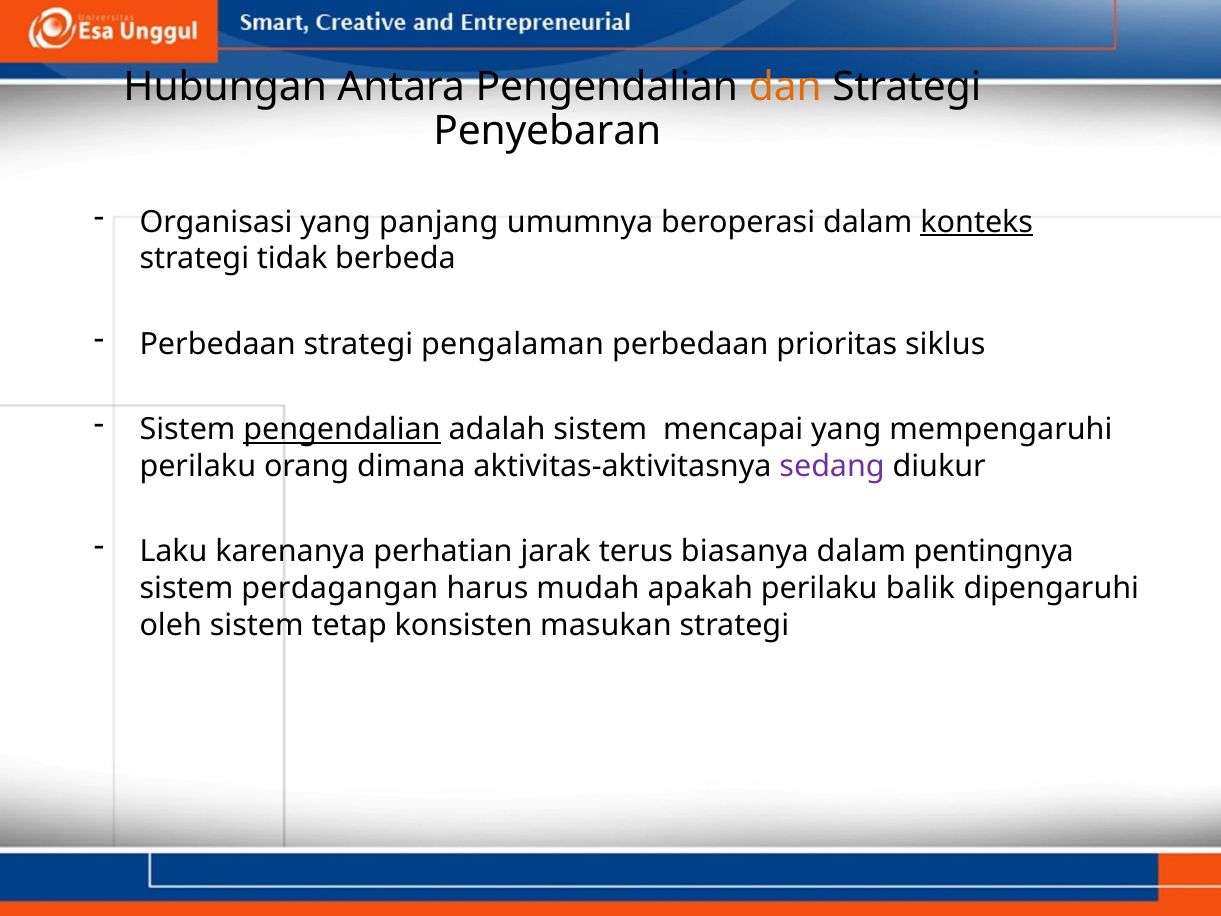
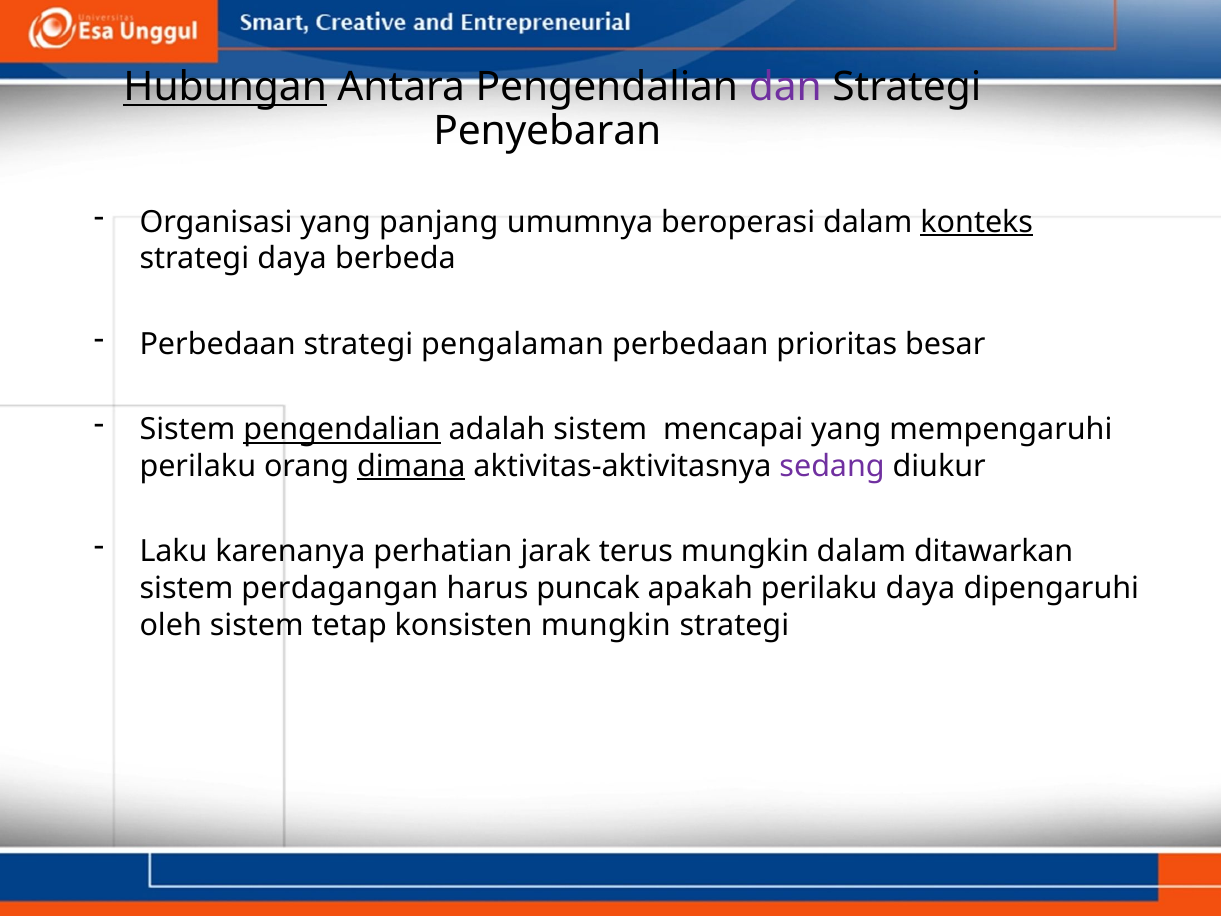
Hubungan underline: none -> present (225, 87)
dan colour: orange -> purple (785, 87)
strategi tidak: tidak -> daya (292, 259)
siklus: siklus -> besar (945, 344)
dimana underline: none -> present (411, 466)
terus biasanya: biasanya -> mungkin (745, 552)
pentingnya: pentingnya -> ditawarkan (994, 552)
mudah: mudah -> puncak (588, 588)
perilaku balik: balik -> daya (920, 588)
konsisten masukan: masukan -> mungkin (606, 625)
